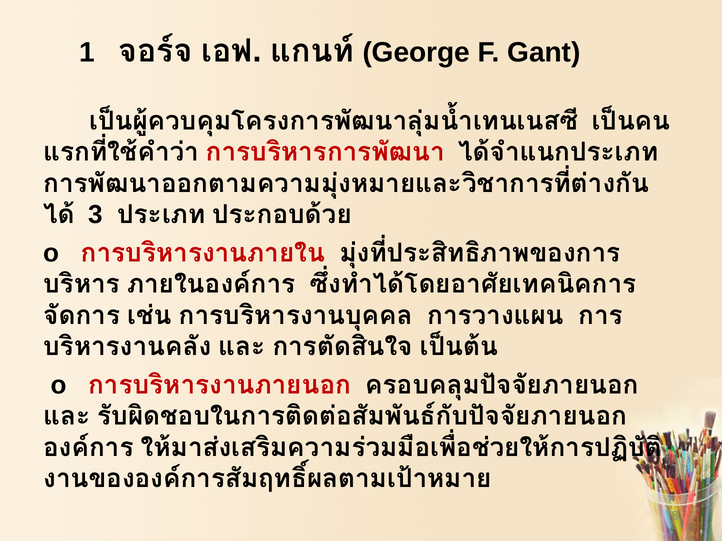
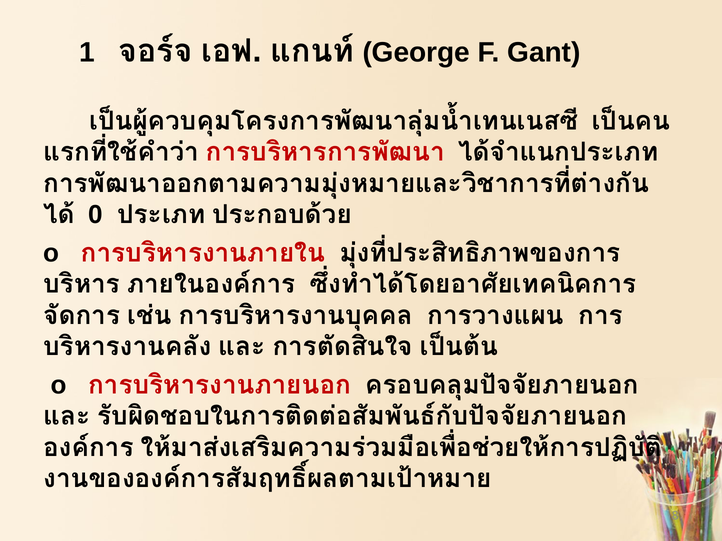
3: 3 -> 0 (96, 215)
